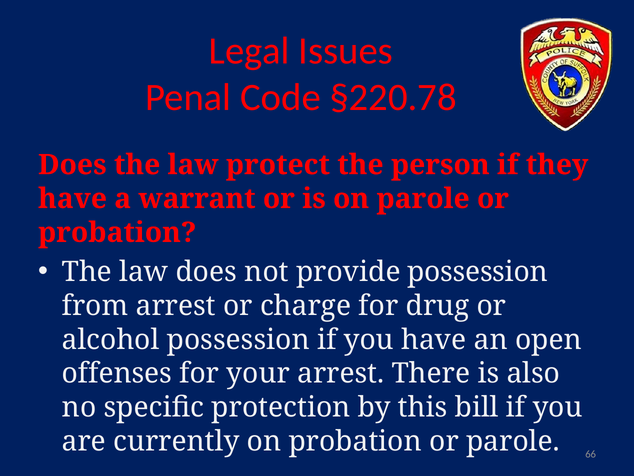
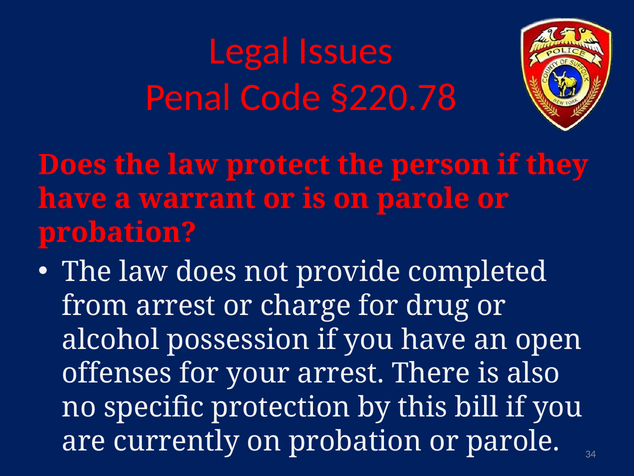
provide possession: possession -> completed (478, 272)
66: 66 -> 34 (591, 454)
